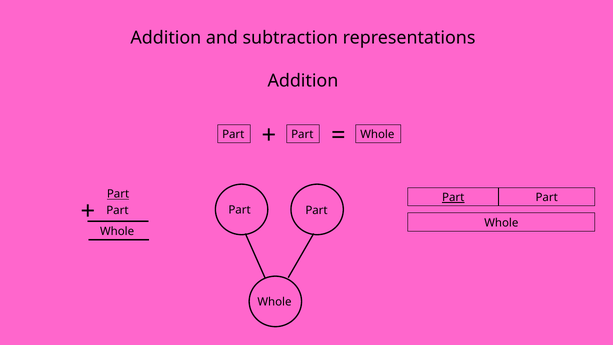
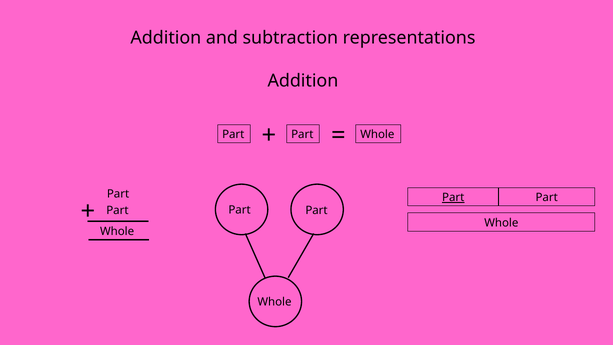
Part underline: present -> none (118, 194)
